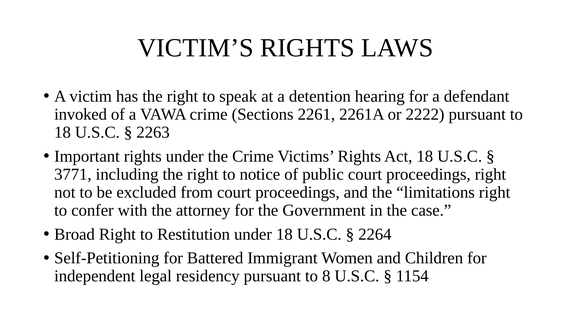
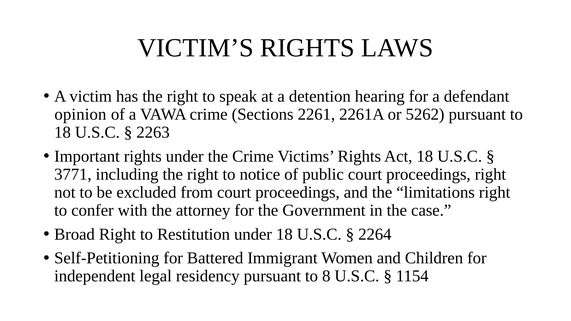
invoked: invoked -> opinion (80, 115)
2222: 2222 -> 5262 (425, 115)
